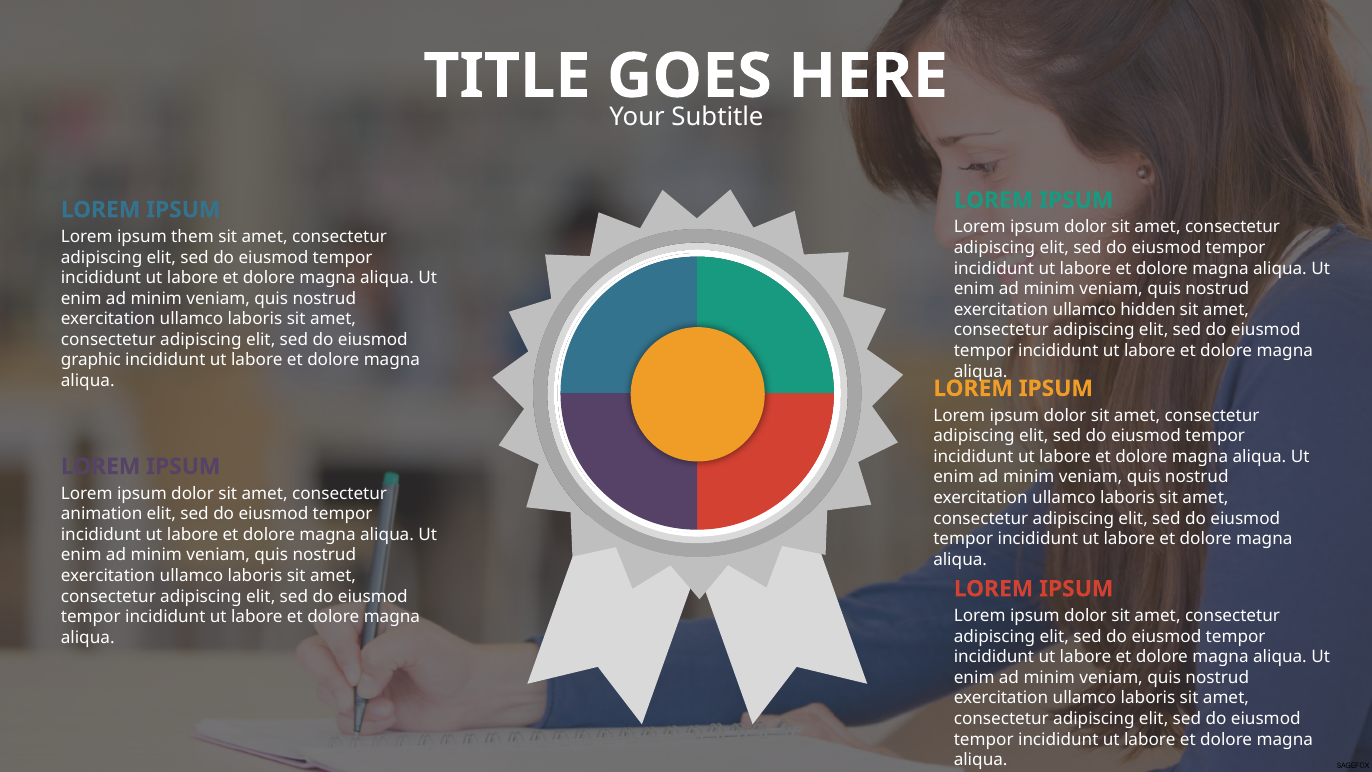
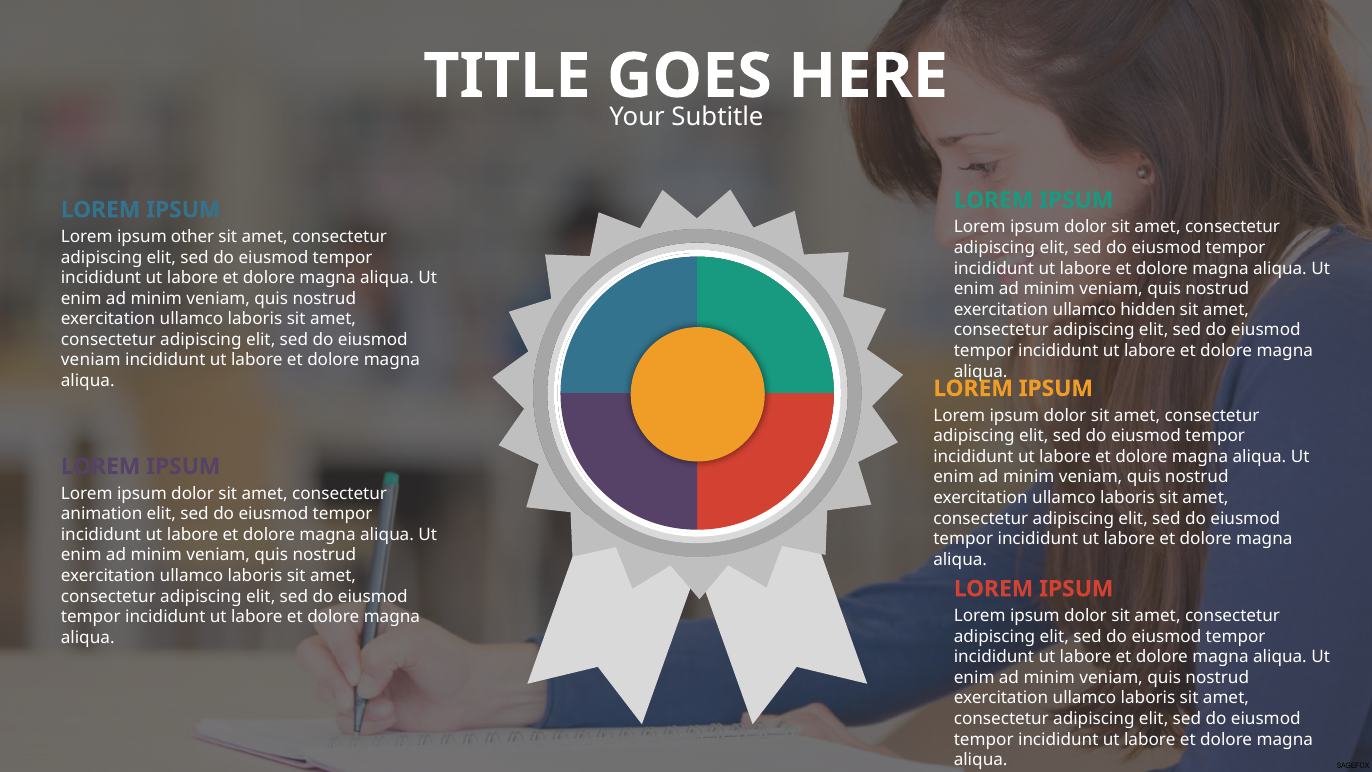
them: them -> other (193, 237)
graphic: graphic -> veniam (91, 360)
